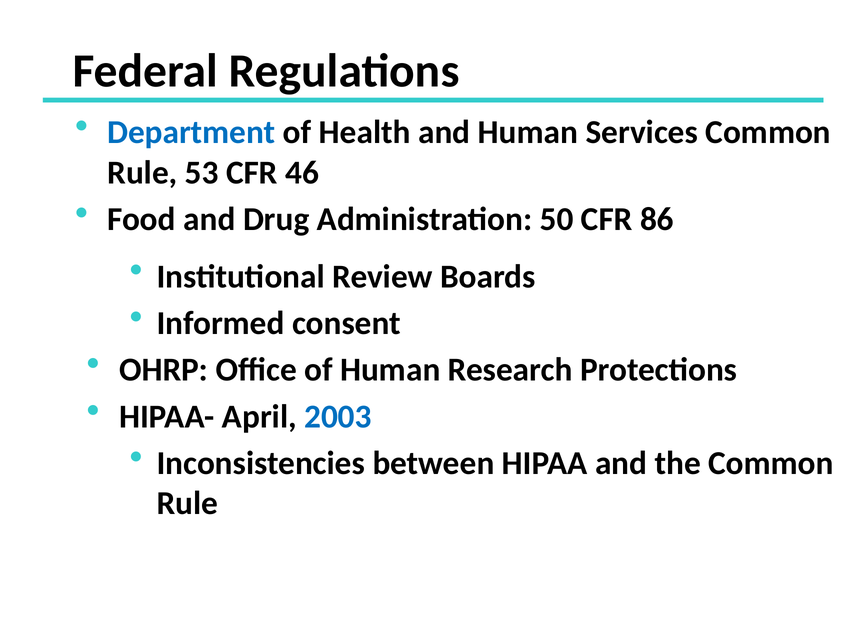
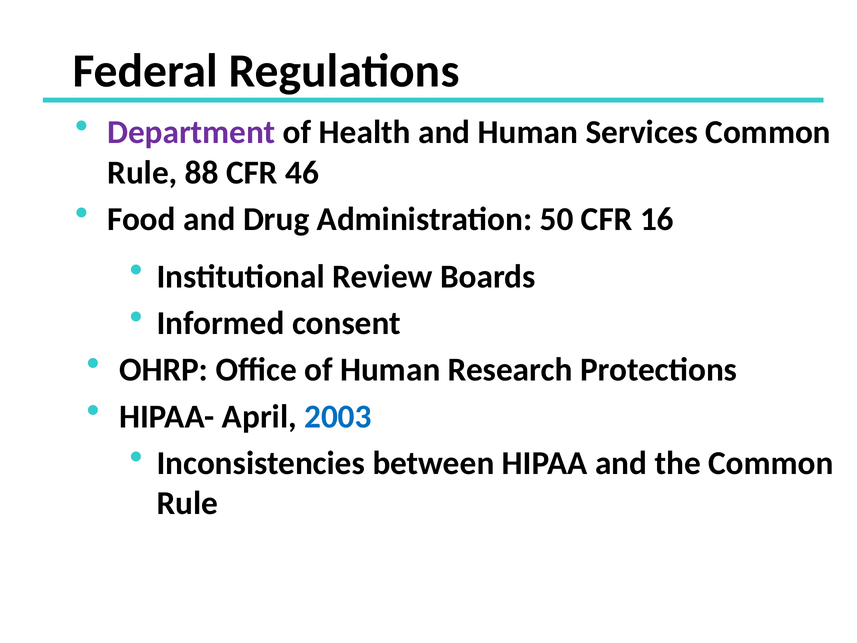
Department colour: blue -> purple (191, 132)
53: 53 -> 88 (202, 172)
86: 86 -> 16 (657, 219)
